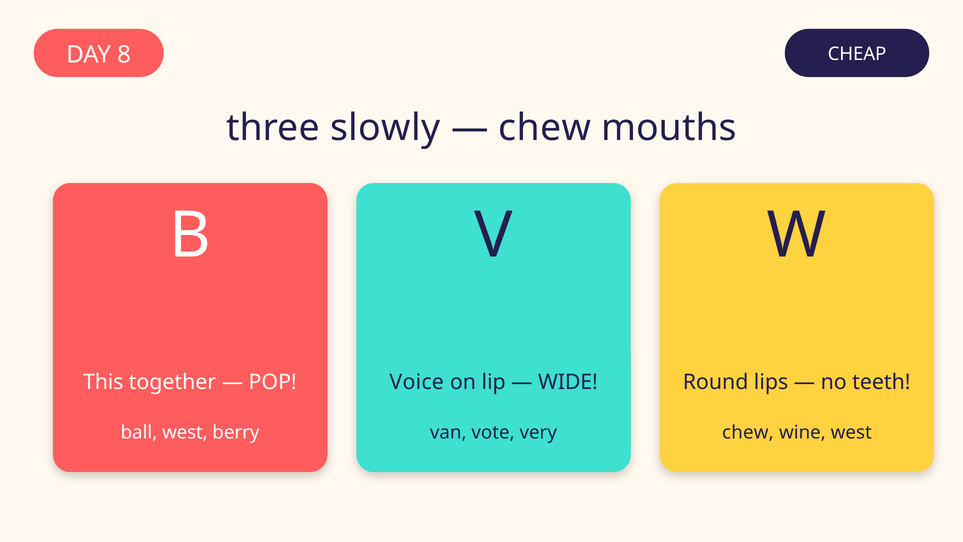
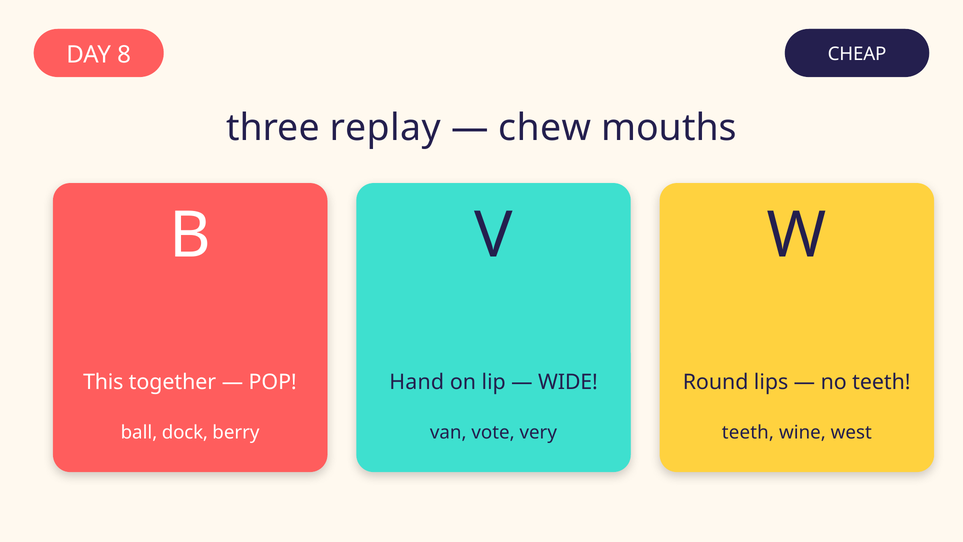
slowly: slowly -> replay (385, 128)
Voice: Voice -> Hand (417, 382)
ball west: west -> dock (185, 432)
chew: chew -> teeth (748, 432)
